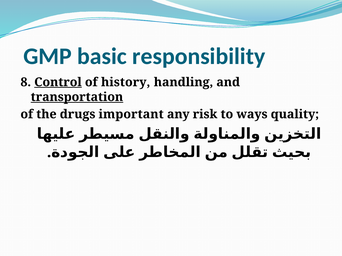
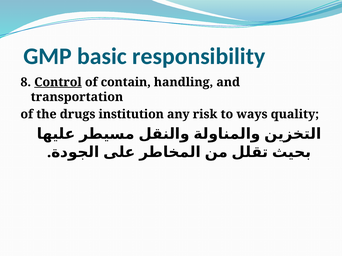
history: history -> contain (126, 82)
transportation underline: present -> none (77, 97)
important: important -> institution (131, 114)
